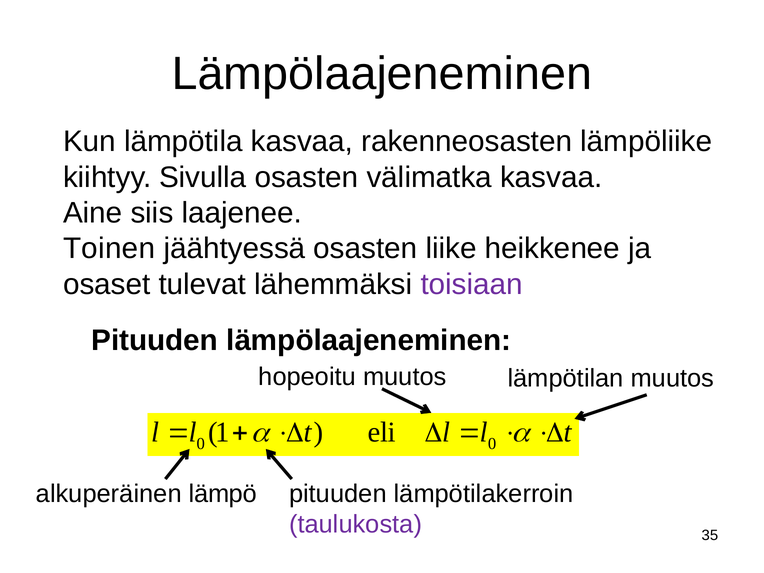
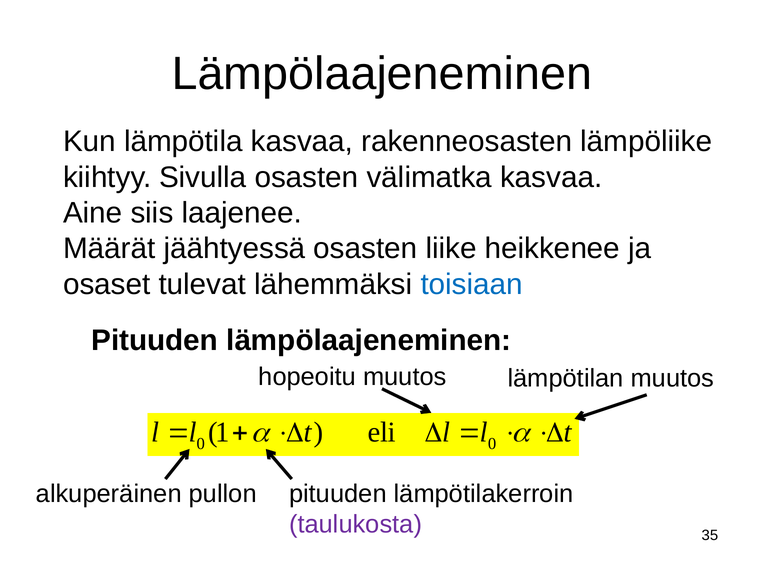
Toinen: Toinen -> Määrät (109, 249)
toisiaan colour: purple -> blue (472, 284)
lämpö: lämpö -> pullon (223, 494)
